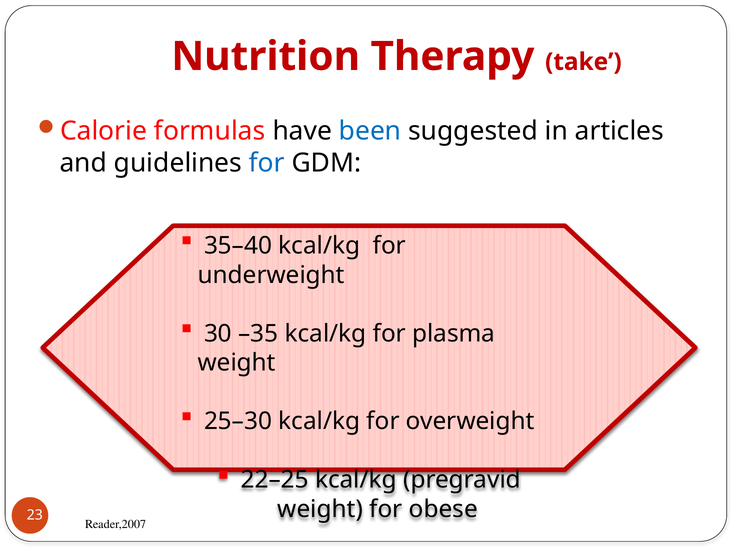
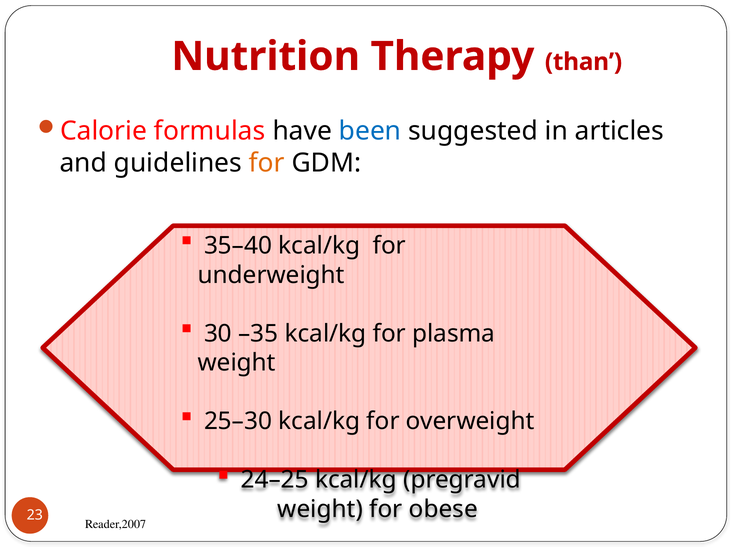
take: take -> than (583, 62)
for colour: blue -> orange (267, 163)
22–25: 22–25 -> 24–25 (275, 480)
